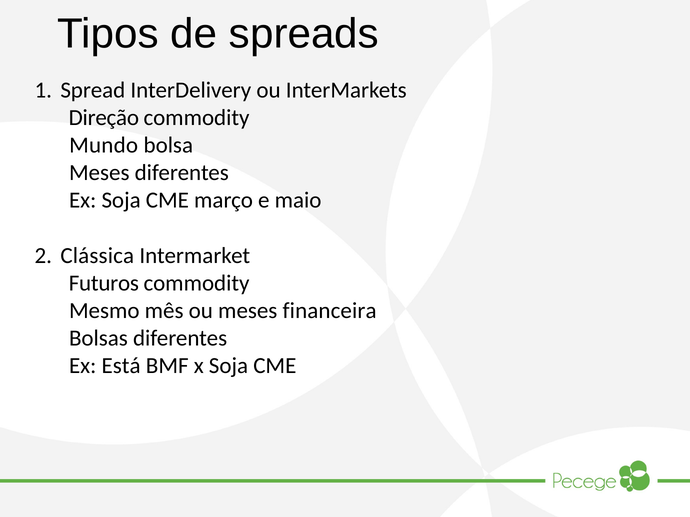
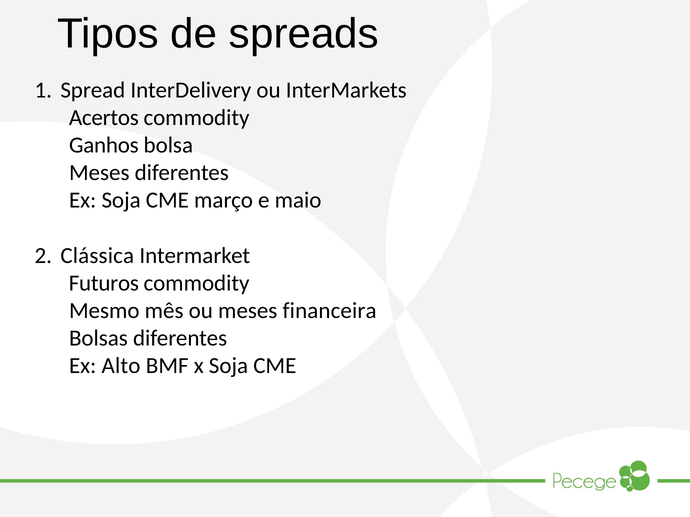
Direção: Direção -> Acertos (104, 118)
Mundo: Mundo -> Ganhos (104, 145)
Está: Está -> Alto (121, 366)
